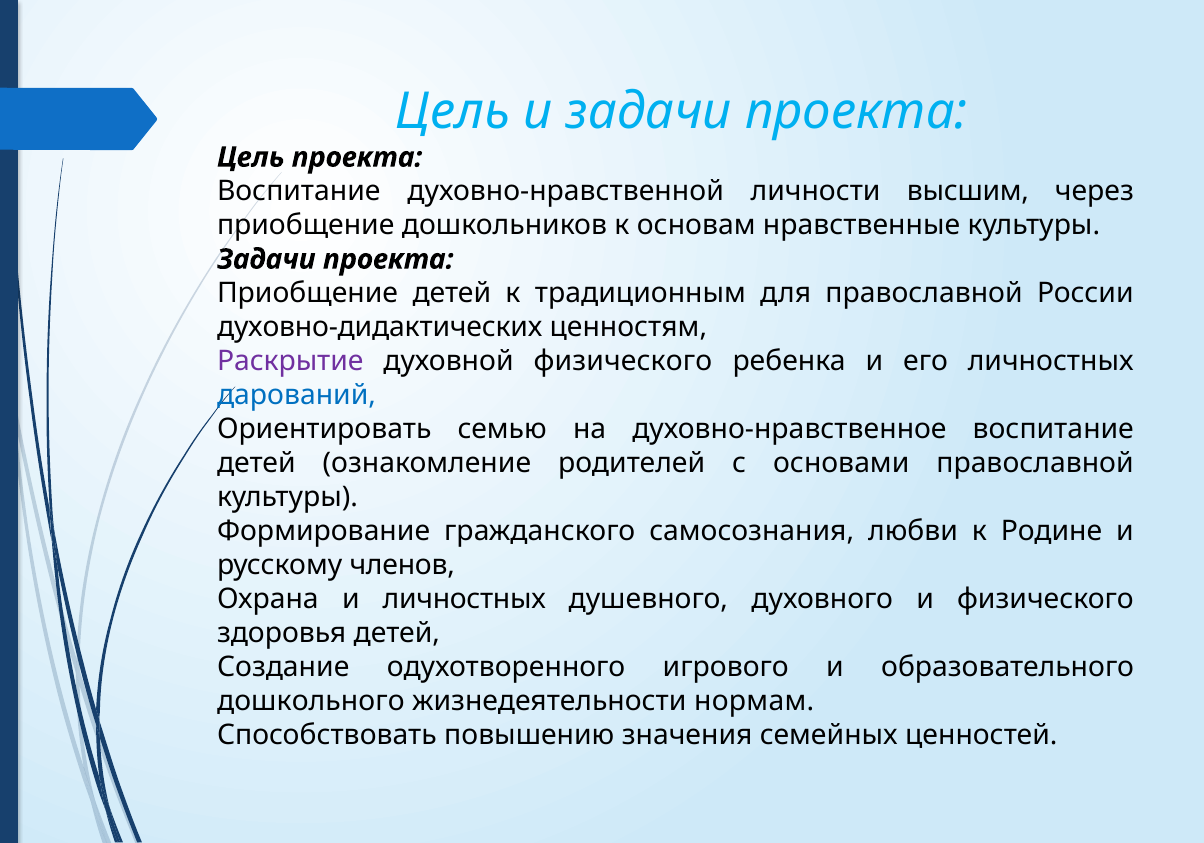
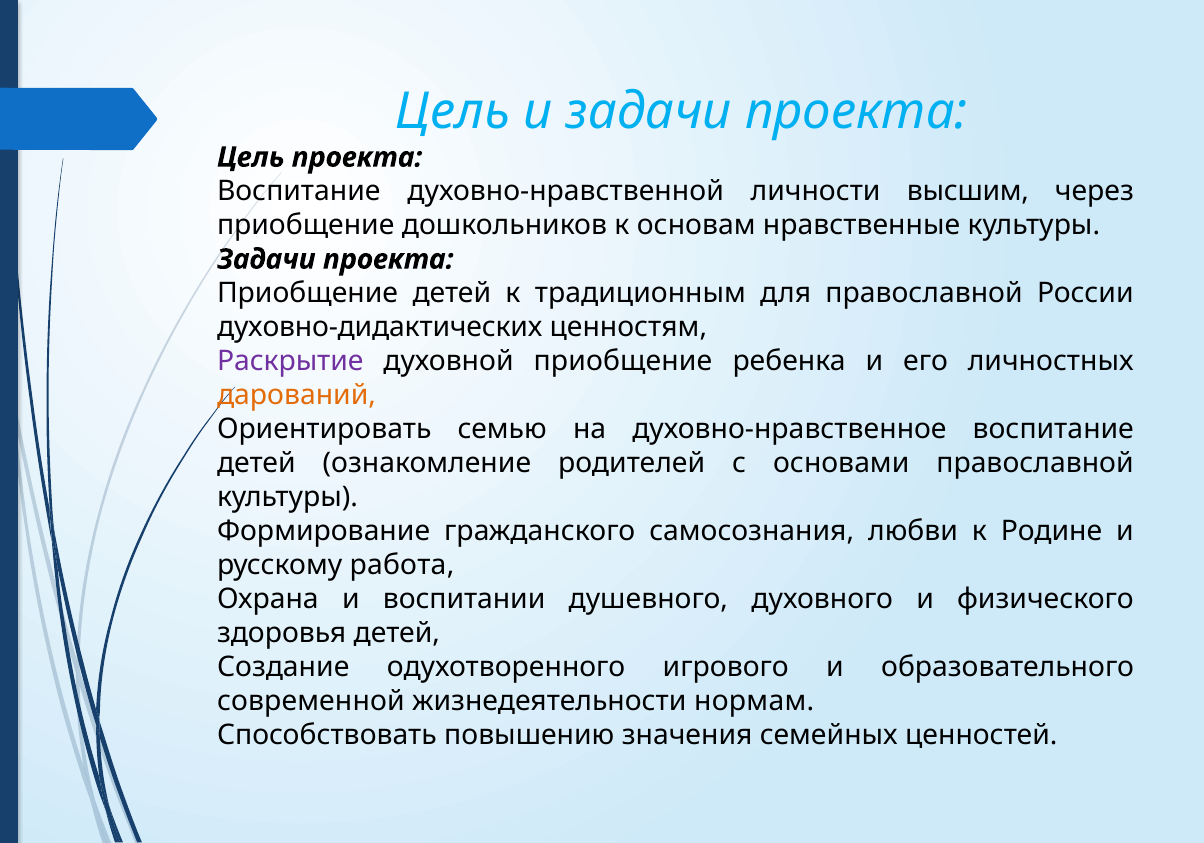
духовной физического: физического -> приобщение (623, 361)
дарований colour: blue -> orange (297, 395)
членов: членов -> работа (402, 565)
и личностных: личностных -> воспитании (464, 599)
дошкольного: дошкольного -> современной (311, 701)
